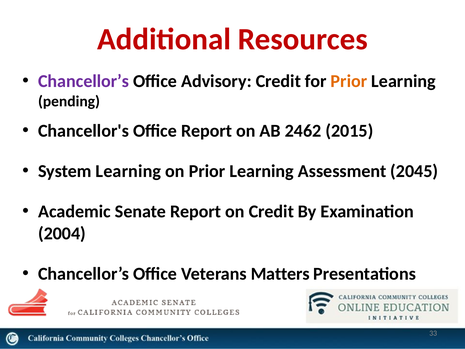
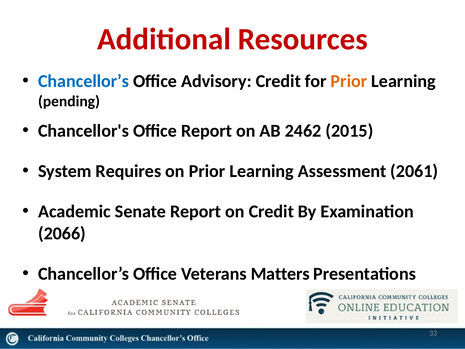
Chancellor’s colour: purple -> blue (84, 81)
System Learning: Learning -> Requires (128, 171)
2045: 2045 -> 2061 (414, 171)
2004: 2004 -> 2066 (62, 233)
